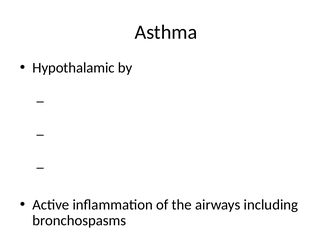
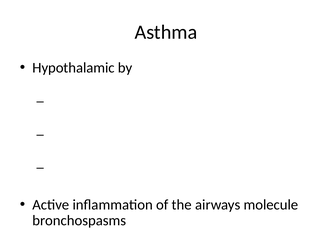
including: including -> molecule (271, 205)
